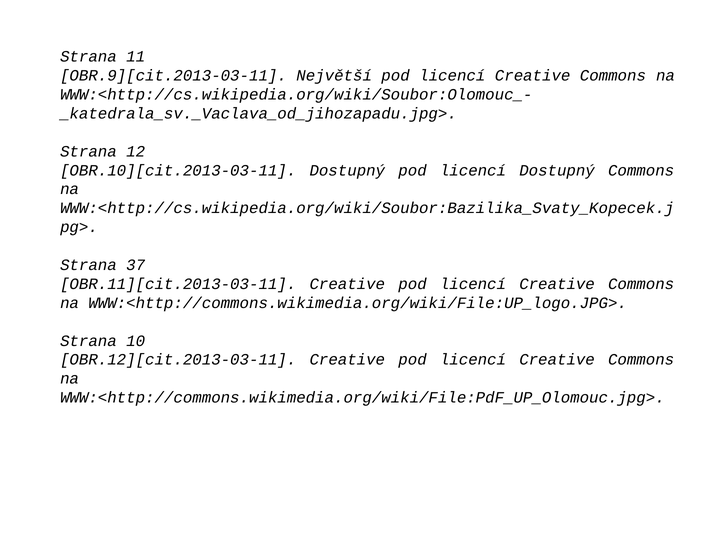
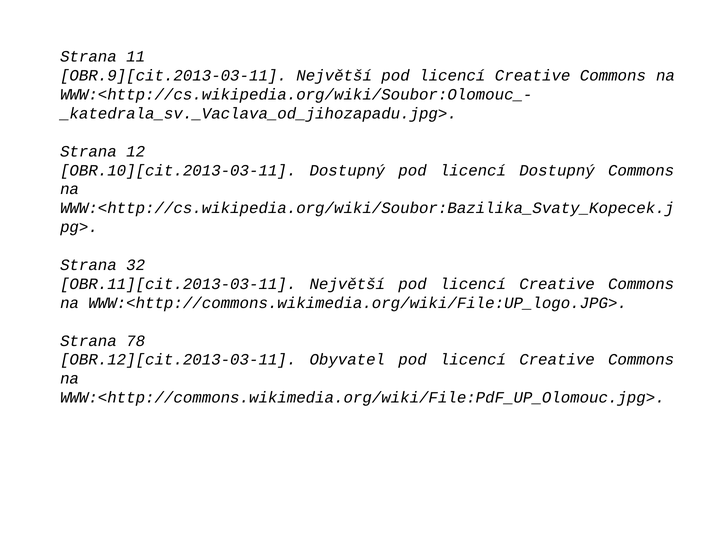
37: 37 -> 32 (136, 265)
OBR.11][cit.2013-03-11 Creative: Creative -> Největší (347, 284)
10: 10 -> 78 (136, 341)
OBR.12][cit.2013-03-11 Creative: Creative -> Obyvatel (347, 360)
